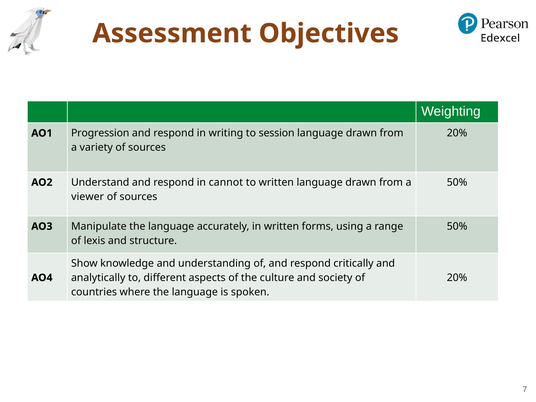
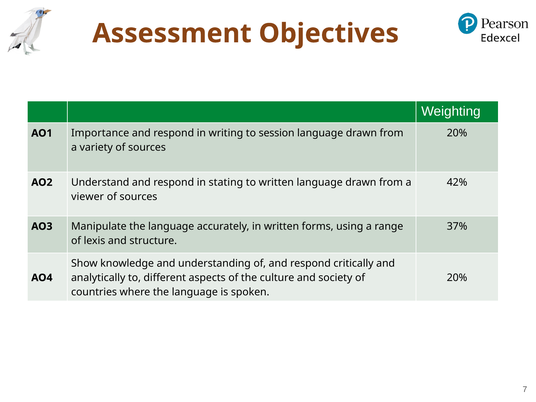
Progression: Progression -> Importance (100, 133)
50%: 50% -> 42% (457, 182)
cannot: cannot -> stating (226, 182)
50%: 50% -> 37% (457, 226)
